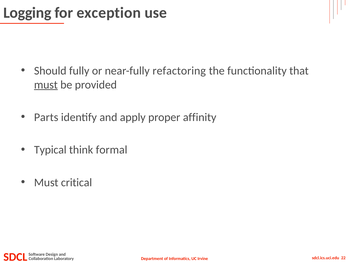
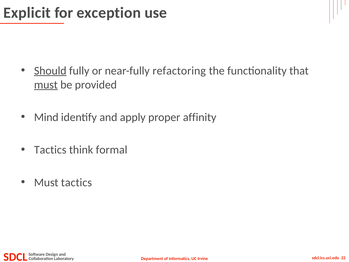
Logging: Logging -> Explicit (27, 13)
Should underline: none -> present (50, 71)
Parts: Parts -> Mind (46, 117)
Typical: Typical -> Tactics (50, 150)
Must critical: critical -> tactics (76, 182)
